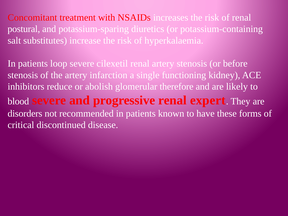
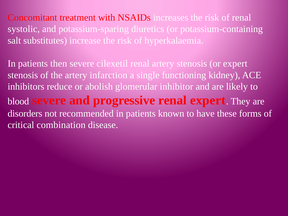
postural: postural -> systolic (24, 29)
loop: loop -> then (59, 64)
or before: before -> expert (235, 64)
therefore: therefore -> inhibitor (176, 87)
discontinued: discontinued -> combination (61, 125)
